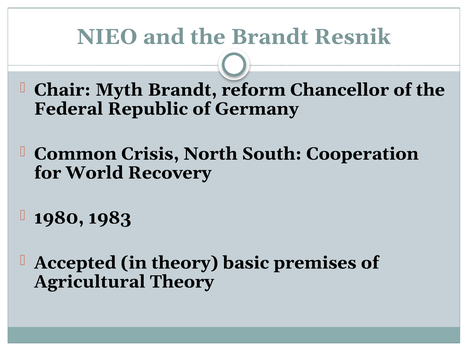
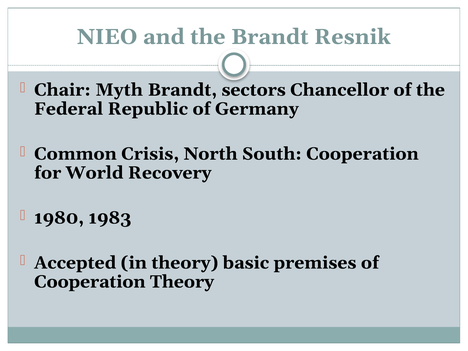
reform: reform -> sectors (254, 90)
Agricultural: Agricultural -> Cooperation (90, 282)
